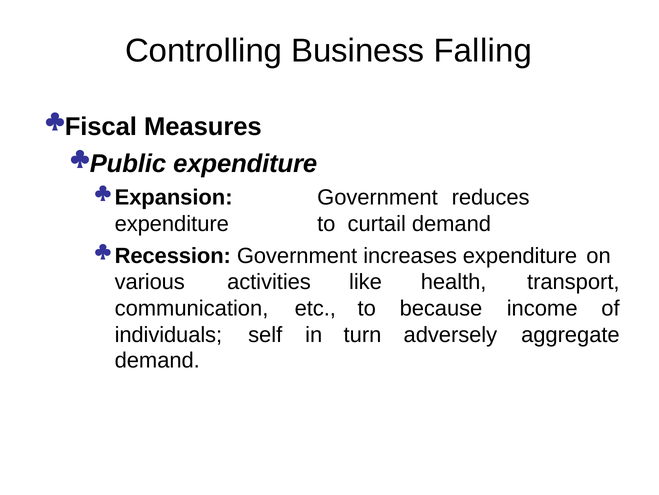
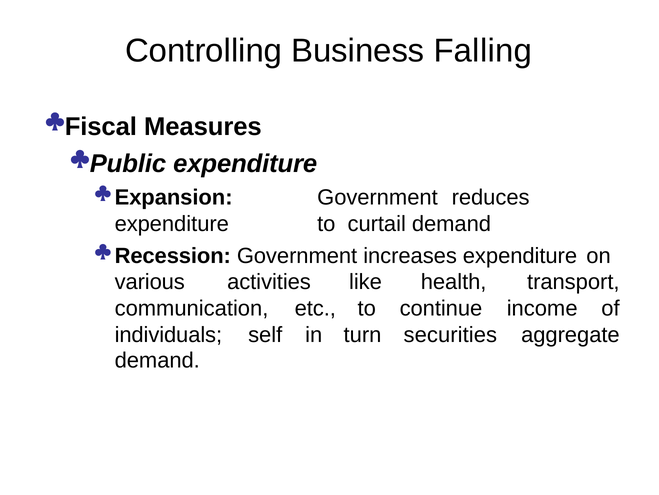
because: because -> continue (441, 308)
adversely: adversely -> securities (450, 334)
